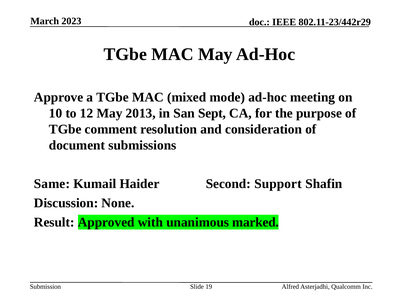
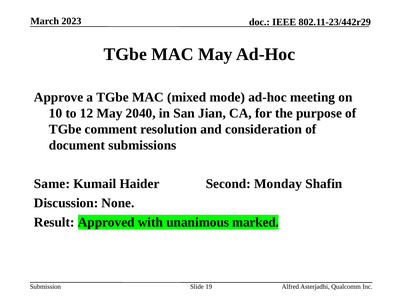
2013: 2013 -> 2040 (141, 113)
Sept: Sept -> Jian (212, 113)
Support: Support -> Monday (278, 184)
